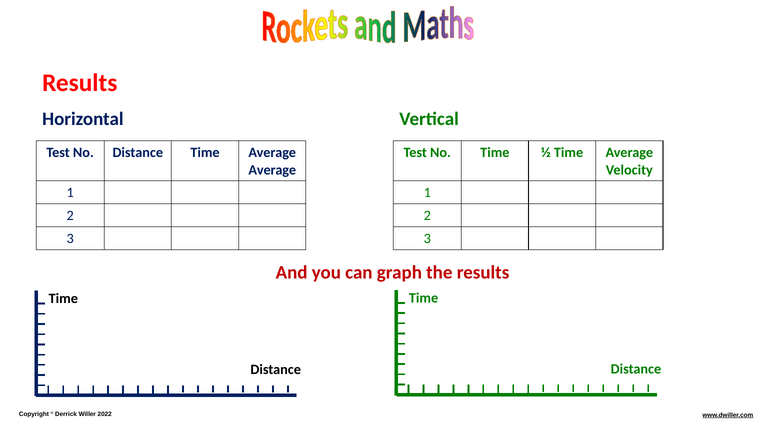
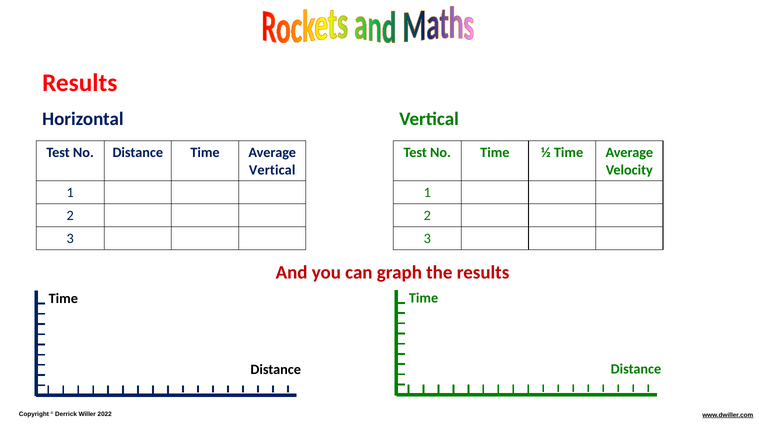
Average: Average -> Vertical (272, 170)
